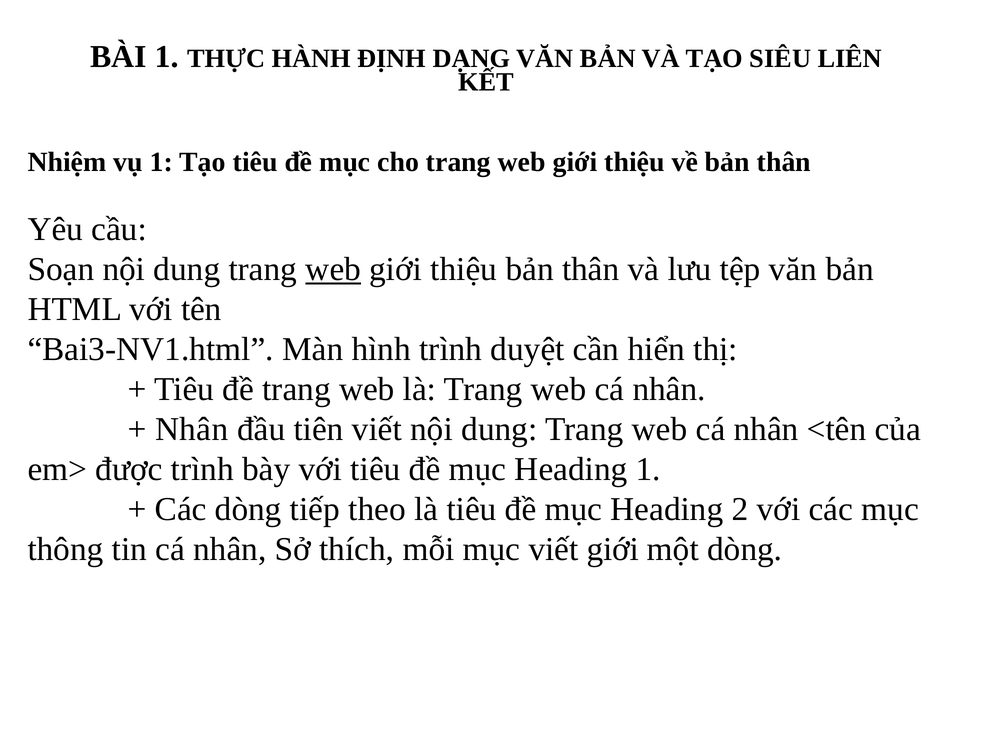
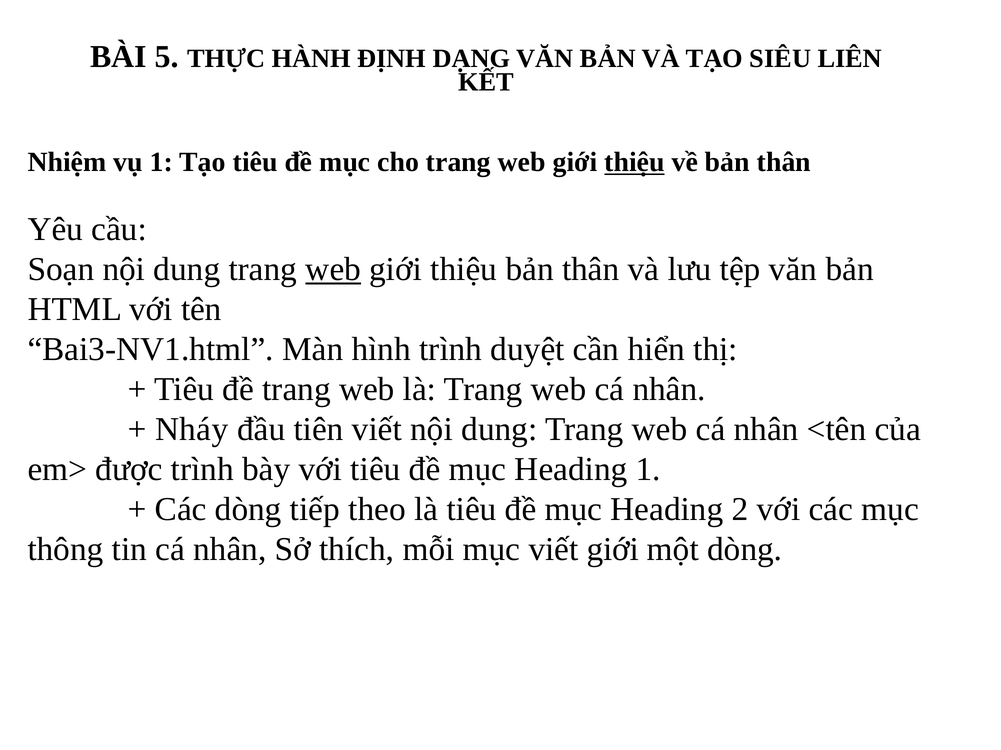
BÀI 1: 1 -> 5 (167, 57)
thiệu underline: none -> present (635, 162)
Nhân: Nhân -> Nháy (192, 429)
